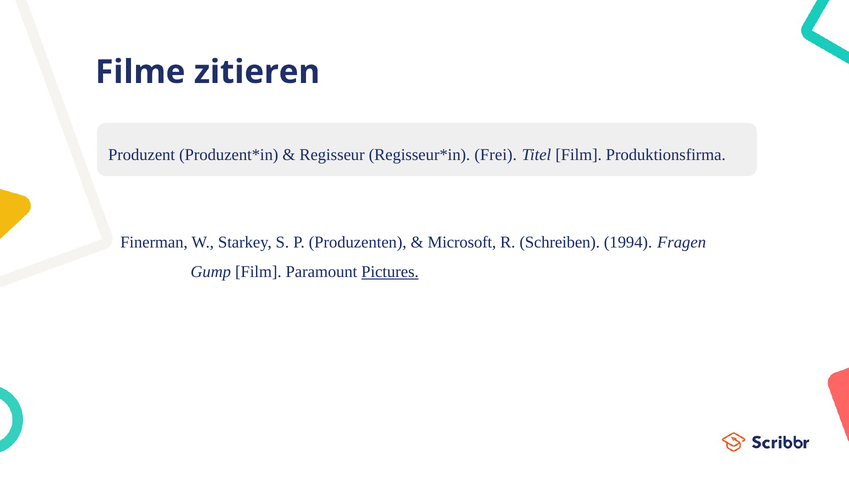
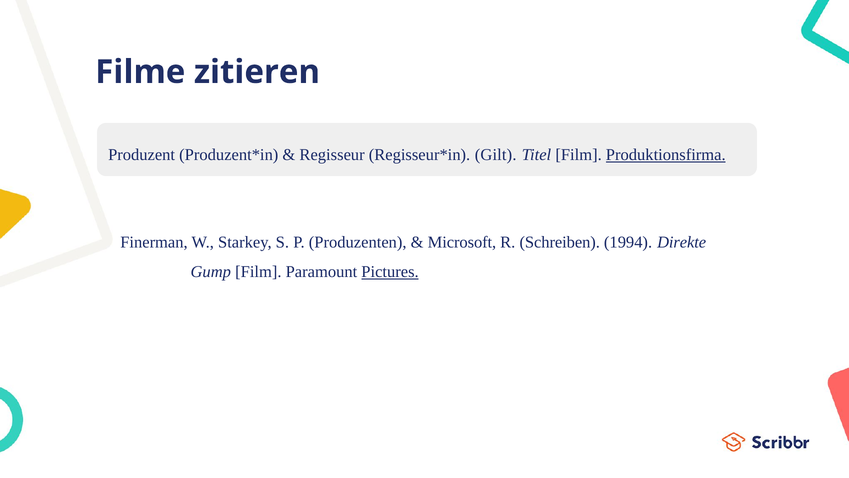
Frei: Frei -> Gilt (496, 155)
Produktionsfirma underline: none -> present (666, 155)
Fragen: Fragen -> Direkte (682, 242)
